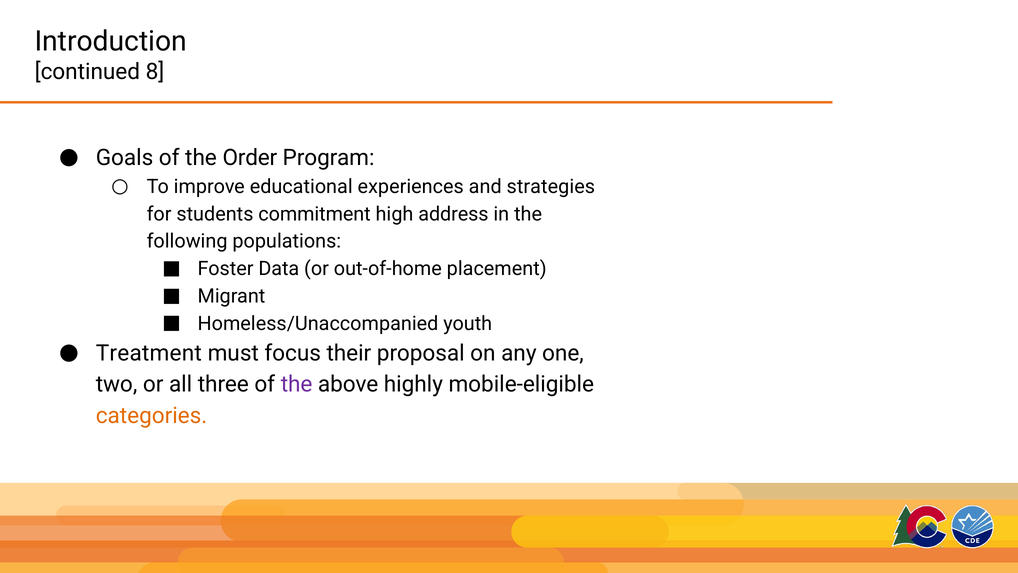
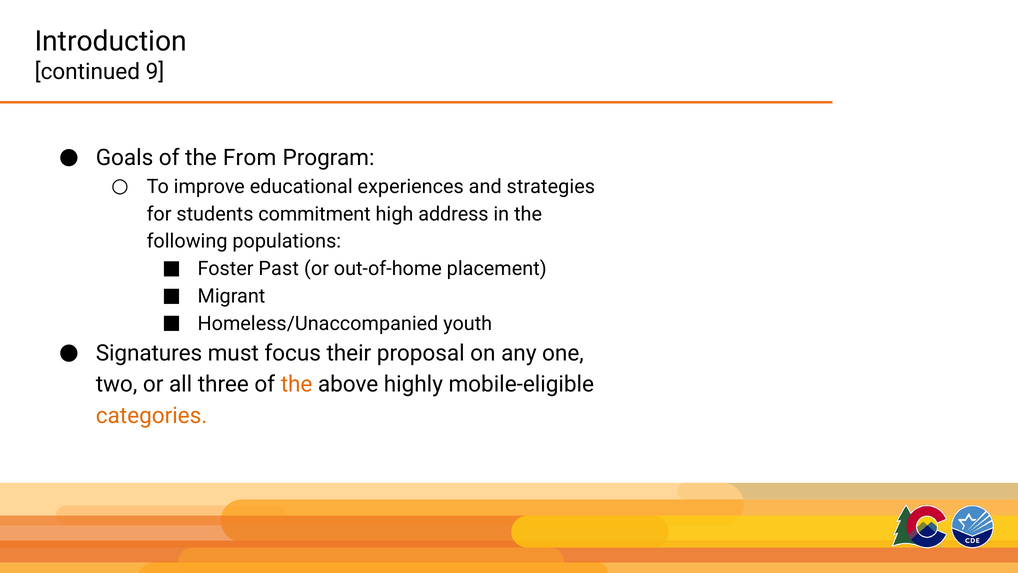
8: 8 -> 9 (155, 71)
Order: Order -> From (250, 158)
Data: Data -> Past (279, 269)
Treatment: Treatment -> Signatures (149, 353)
the colour: purple -> orange (297, 384)
